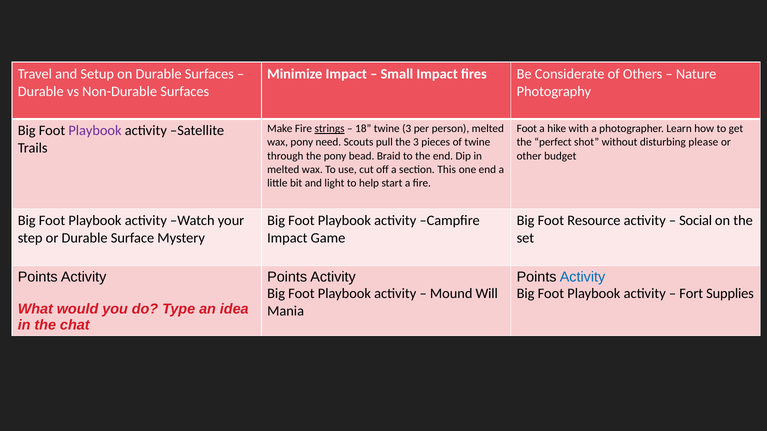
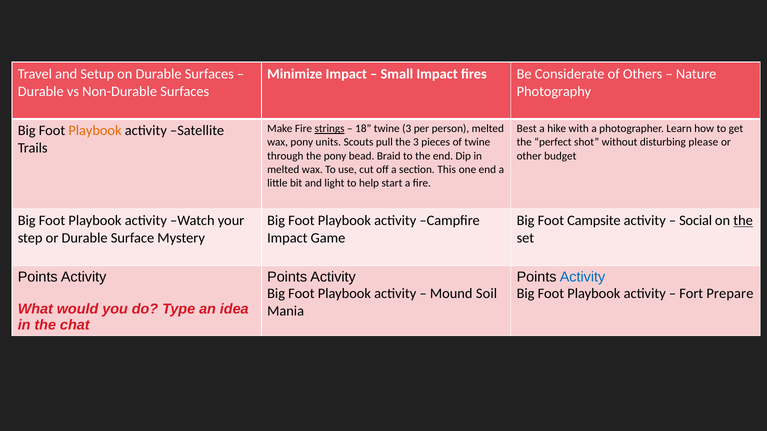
Foot: Foot -> Best (527, 129)
Playbook colour: purple -> orange (95, 131)
need: need -> units (328, 142)
Resource: Resource -> Campsite (594, 221)
the underline: none -> present (743, 221)
Will: Will -> Soil (487, 294)
Supplies: Supplies -> Prepare (730, 294)
